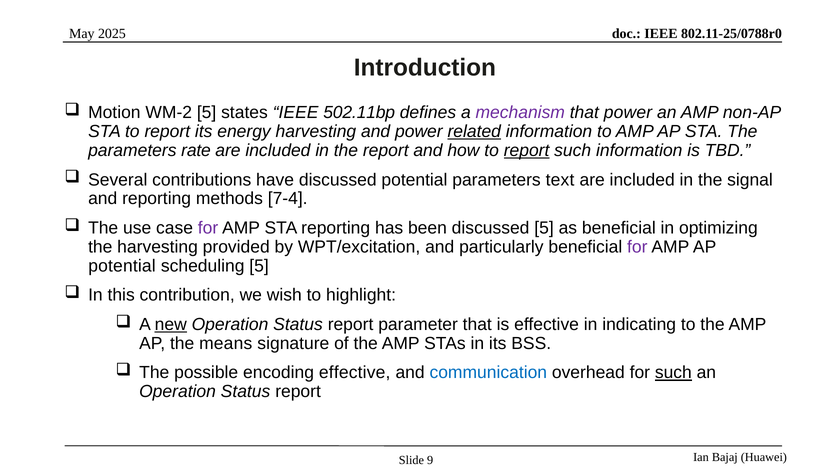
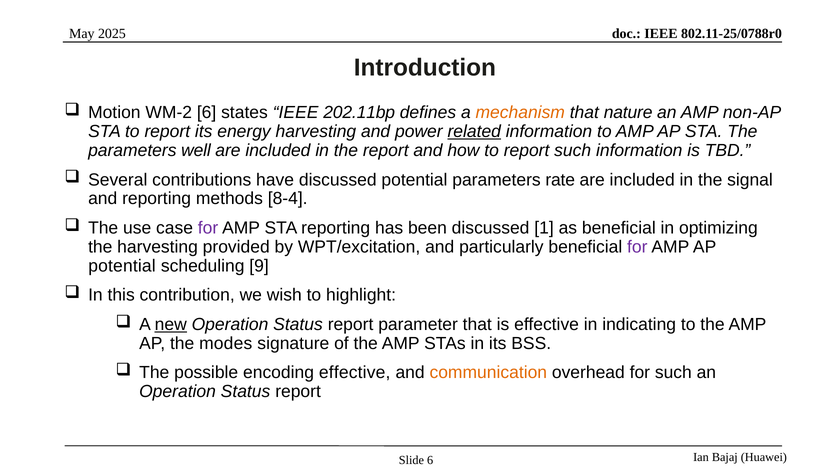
WM-2 5: 5 -> 6 (207, 112)
502.11bp: 502.11bp -> 202.11bp (359, 112)
mechanism colour: purple -> orange (520, 112)
that power: power -> nature (628, 112)
rate: rate -> well (196, 150)
report underline: present -> none (527, 150)
text: text -> rate (560, 180)
7-4: 7-4 -> 8-4 (288, 198)
discussed 5: 5 -> 1 (544, 228)
scheduling 5: 5 -> 9 (259, 265)
means: means -> modes (226, 343)
communication colour: blue -> orange (488, 372)
such underline: present -> none (673, 372)
Slide 9: 9 -> 6 (430, 460)
